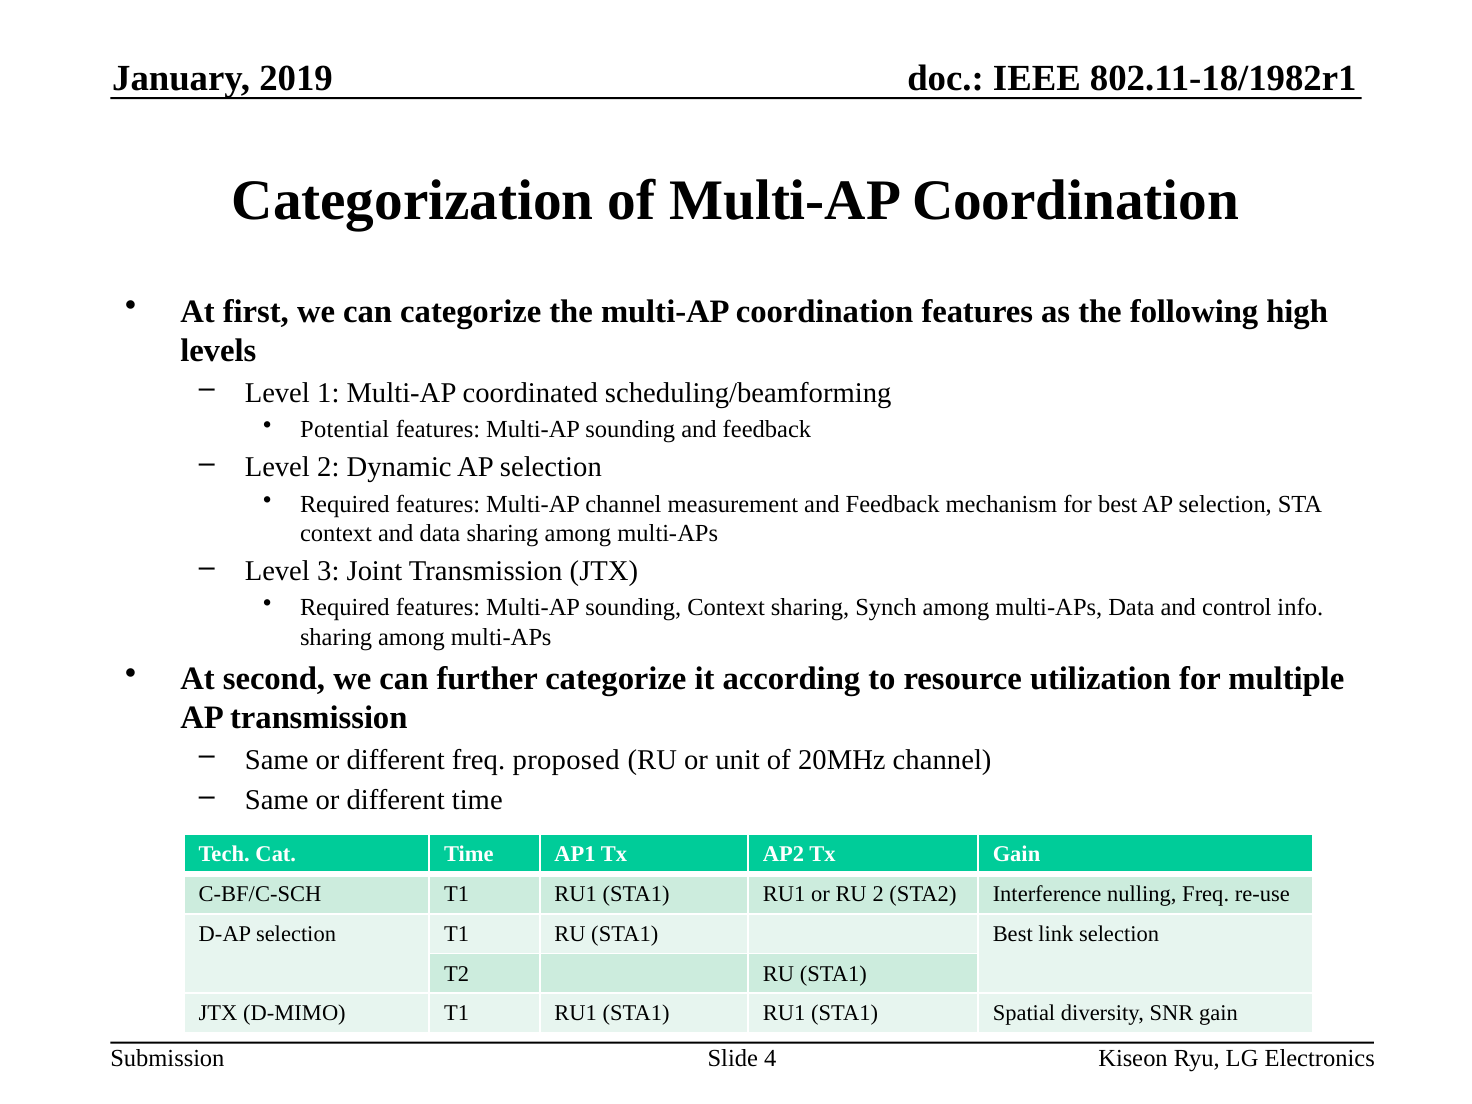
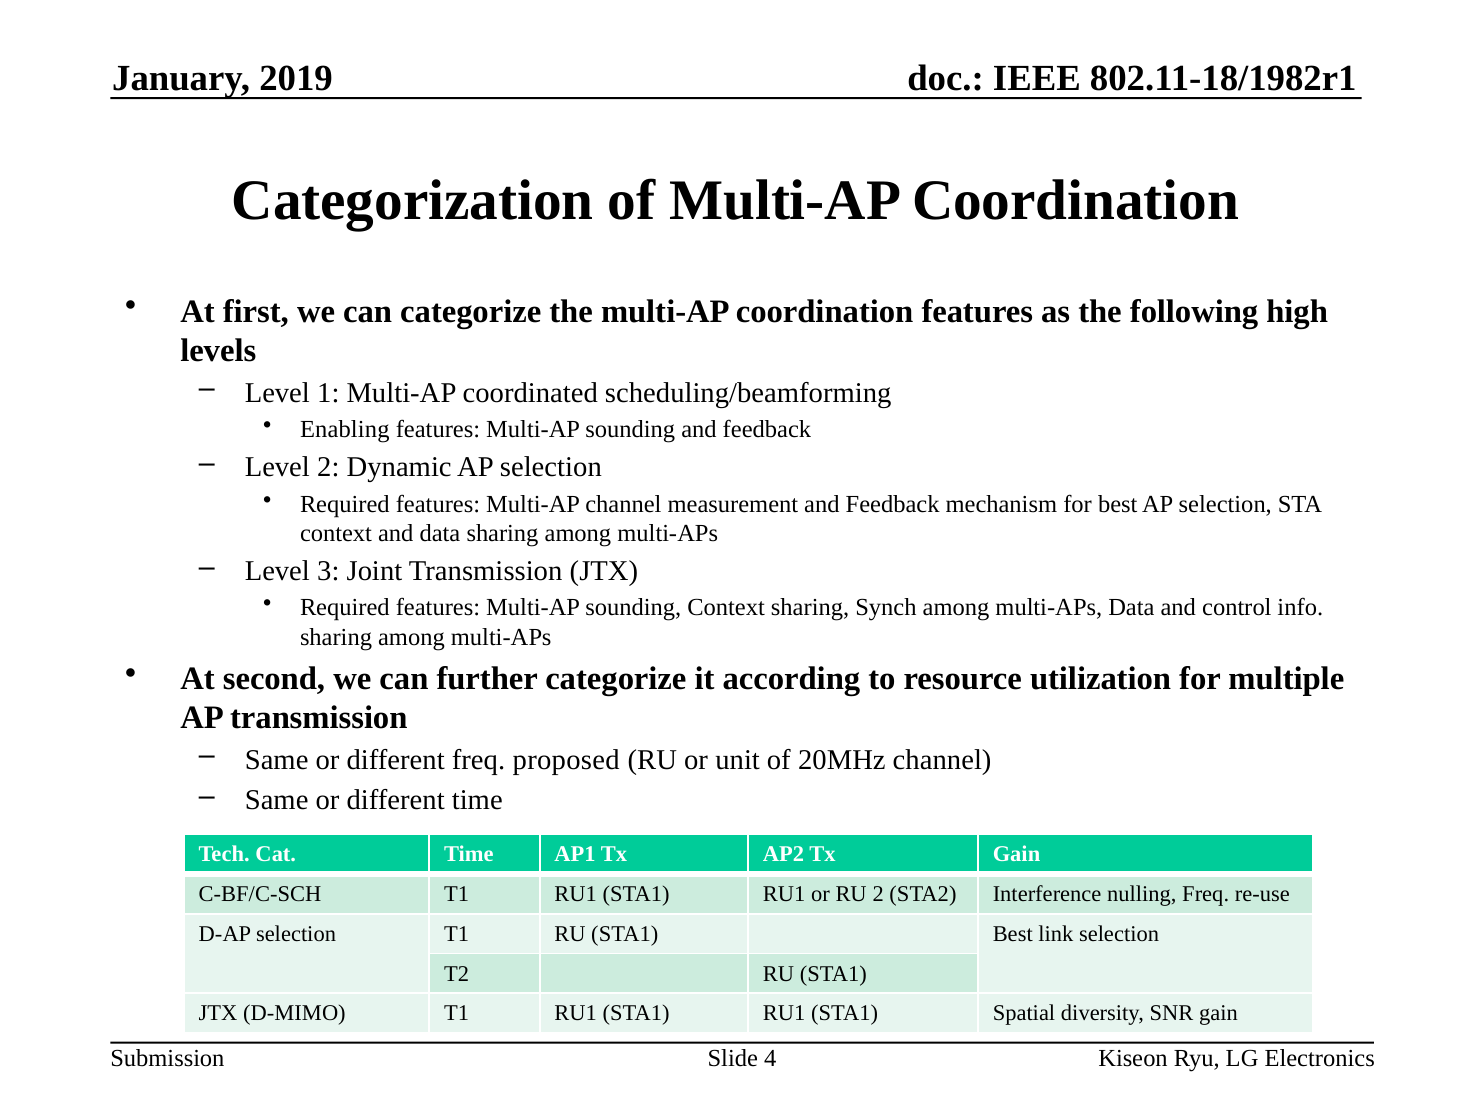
Potential: Potential -> Enabling (345, 429)
